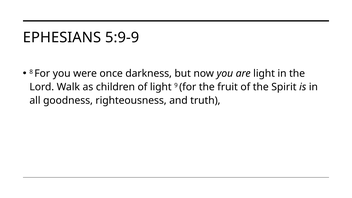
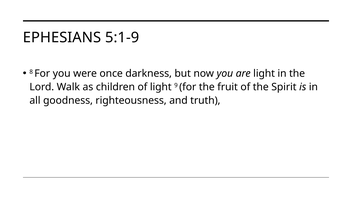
5:9-9: 5:9-9 -> 5:1-9 (122, 38)
